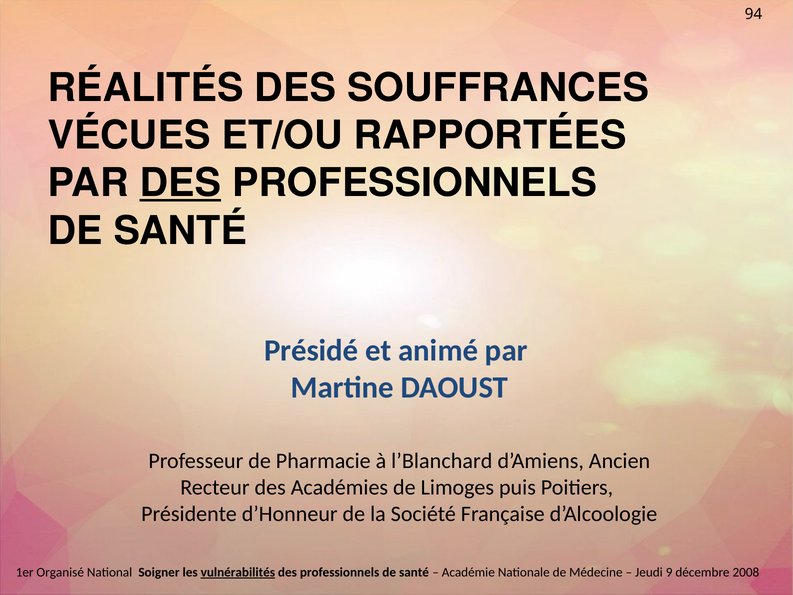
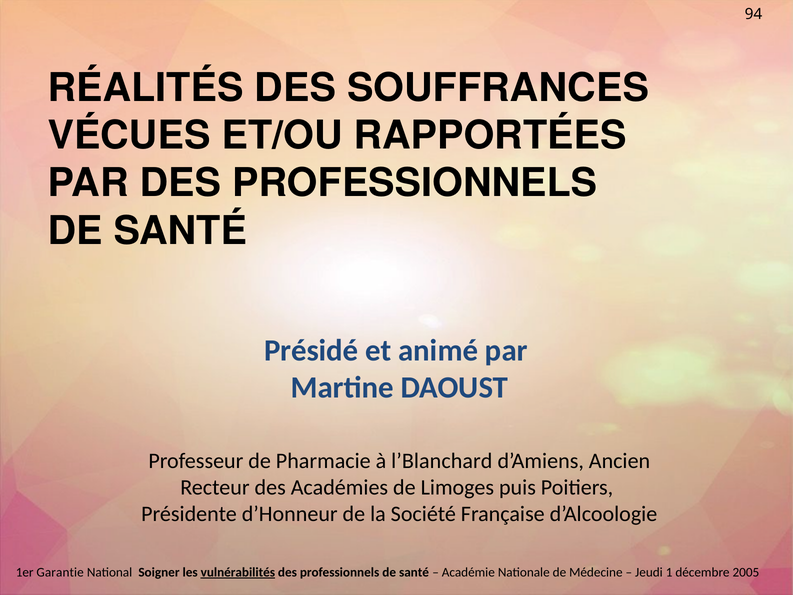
DES underline: present -> none (180, 183)
Organisé: Organisé -> Garantie (60, 572)
9: 9 -> 1 (669, 572)
2008: 2008 -> 2005 (746, 572)
